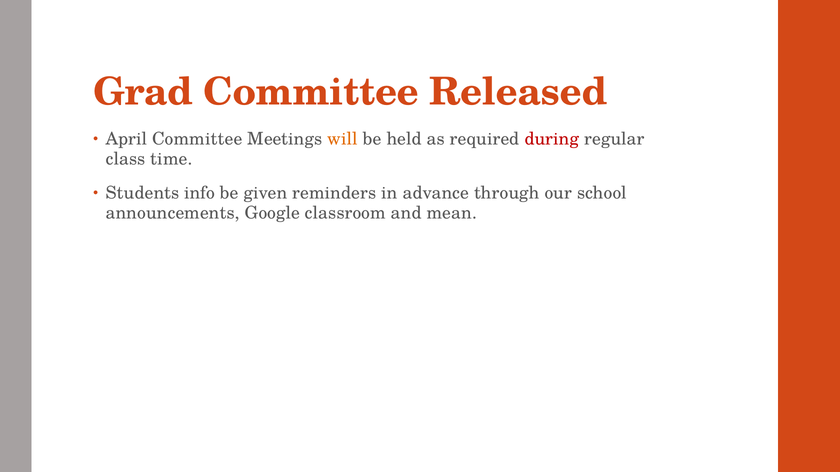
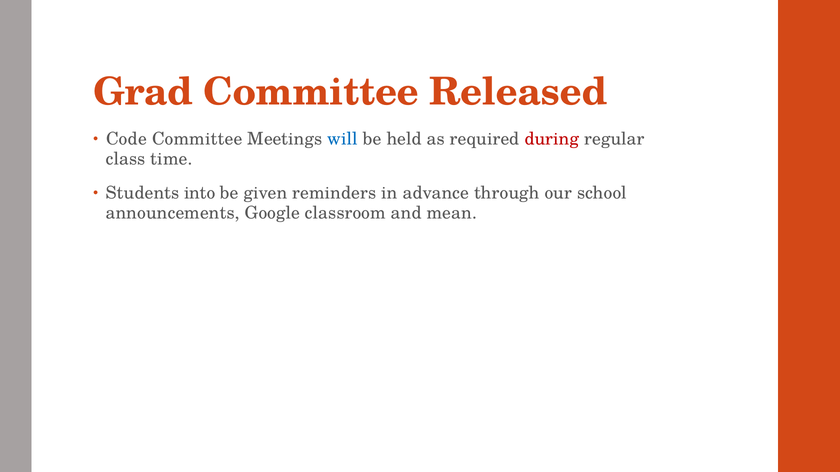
April: April -> Code (126, 139)
will colour: orange -> blue (343, 139)
info: info -> into (200, 193)
